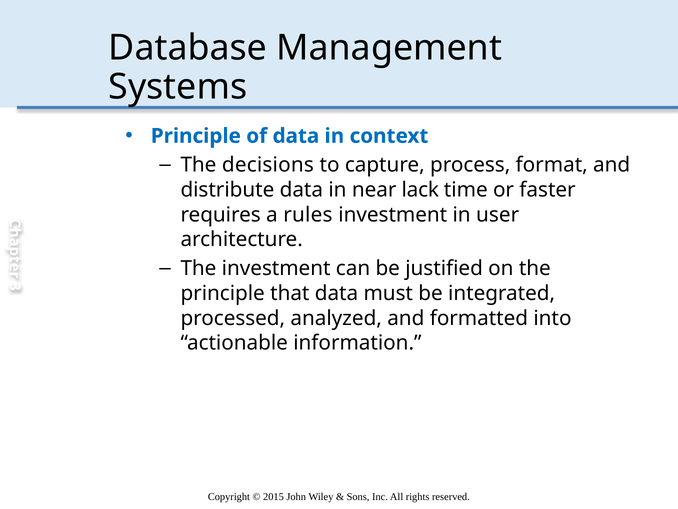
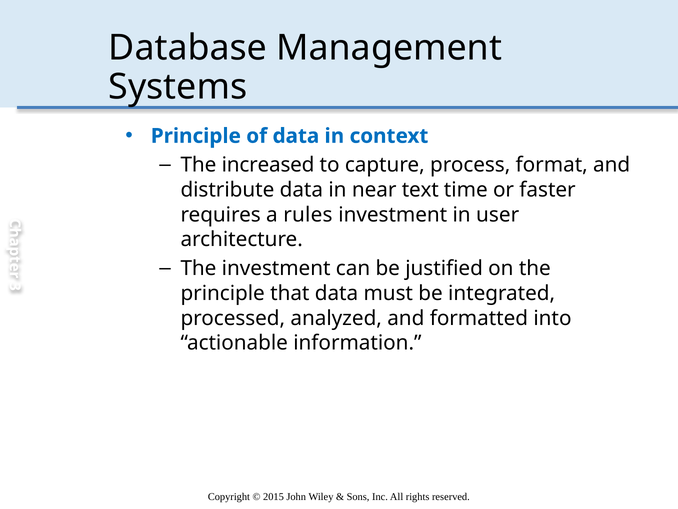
decisions: decisions -> increased (268, 165)
lack: lack -> text (420, 190)
